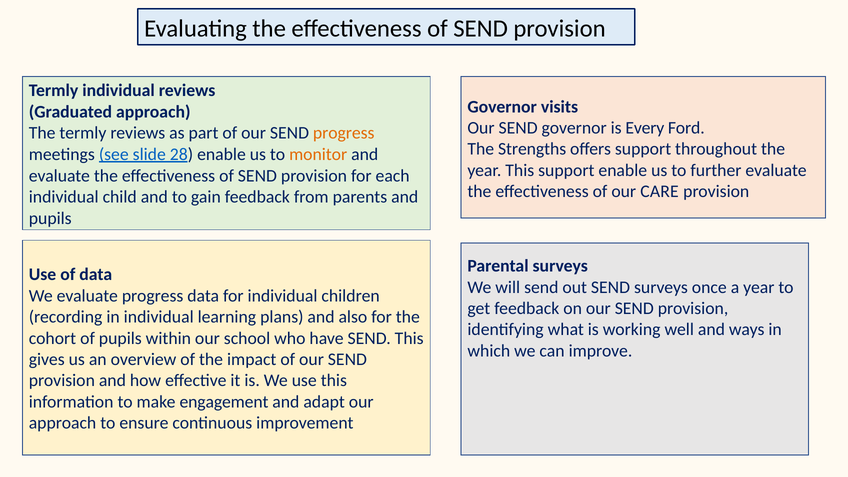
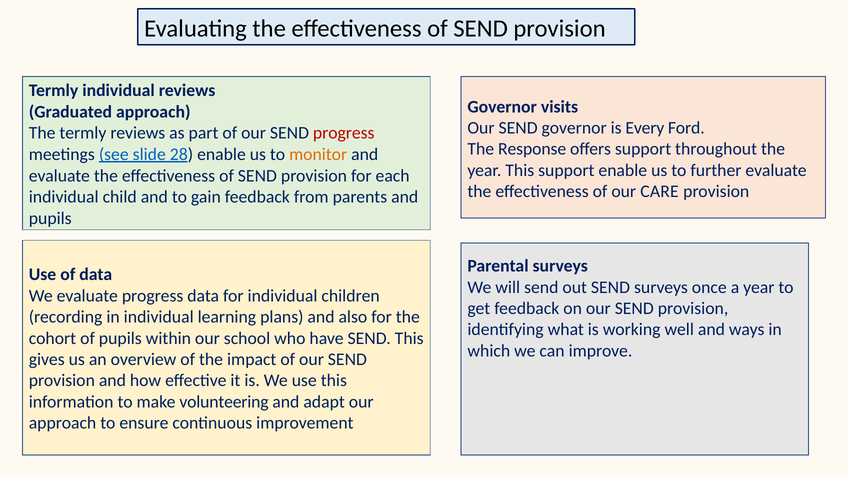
progress colour: orange -> red (344, 133)
Strengths: Strengths -> Response (532, 149)
engagement: engagement -> volunteering (224, 402)
